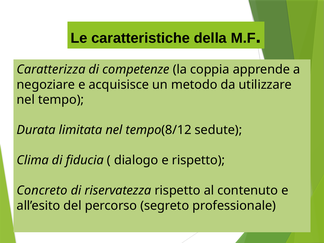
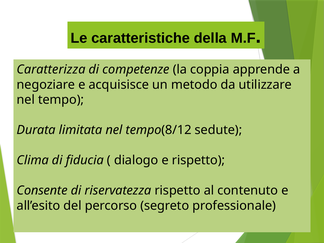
Concreto: Concreto -> Consente (42, 190)
